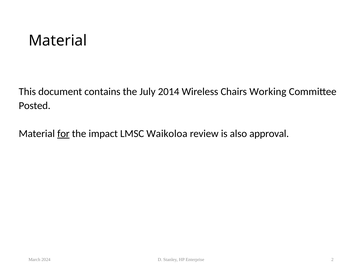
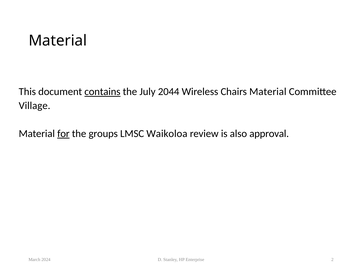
contains underline: none -> present (102, 92)
2014: 2014 -> 2044 (169, 92)
Chairs Working: Working -> Material (268, 92)
Posted: Posted -> Village (35, 106)
impact: impact -> groups (103, 133)
